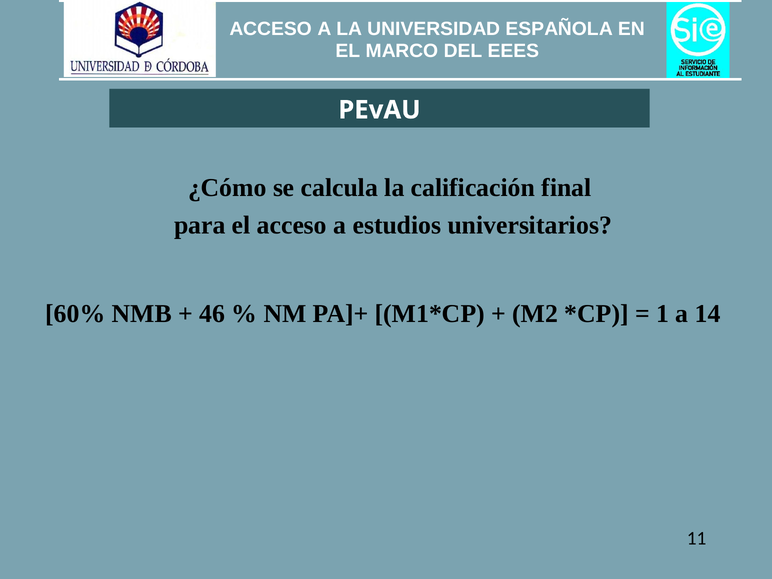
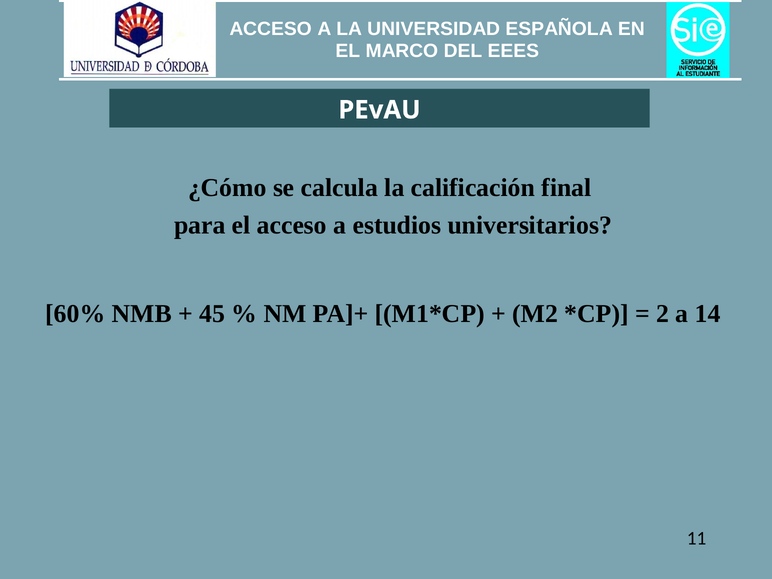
46: 46 -> 45 (212, 314)
1: 1 -> 2 (663, 314)
